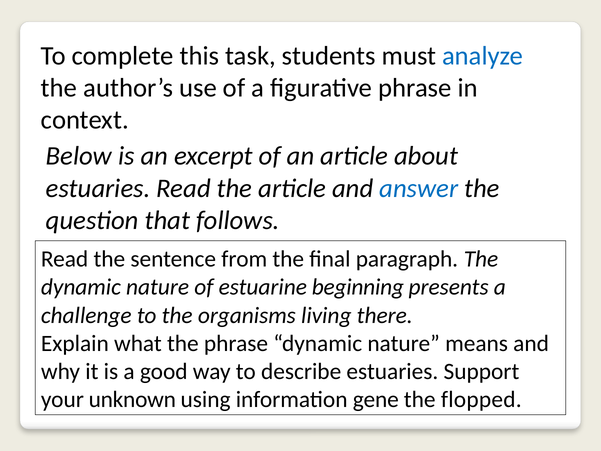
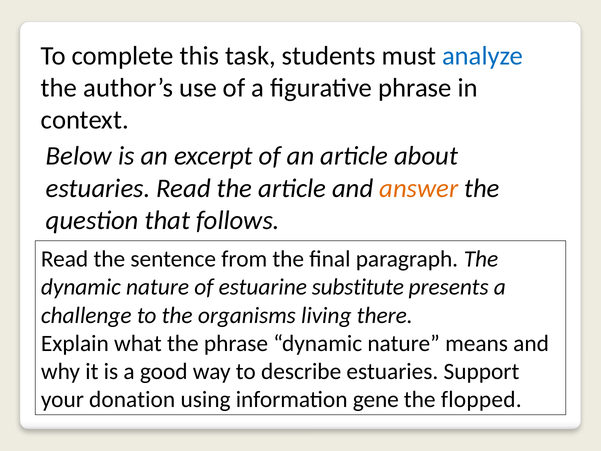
answer colour: blue -> orange (419, 188)
beginning: beginning -> substitute (358, 287)
unknown: unknown -> donation (132, 399)
